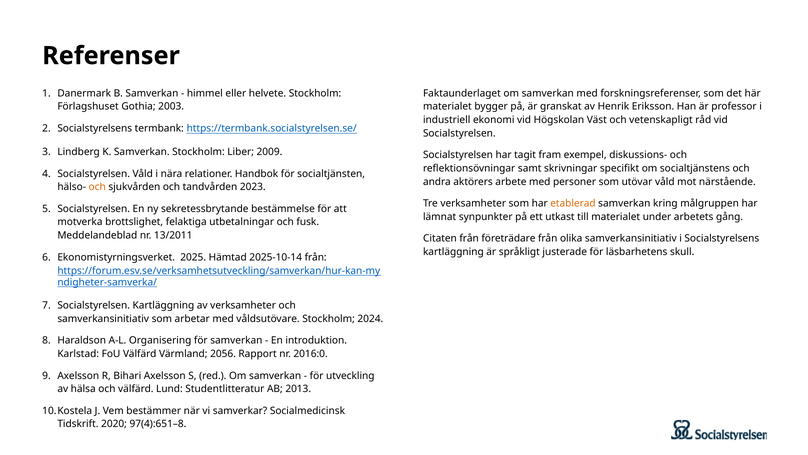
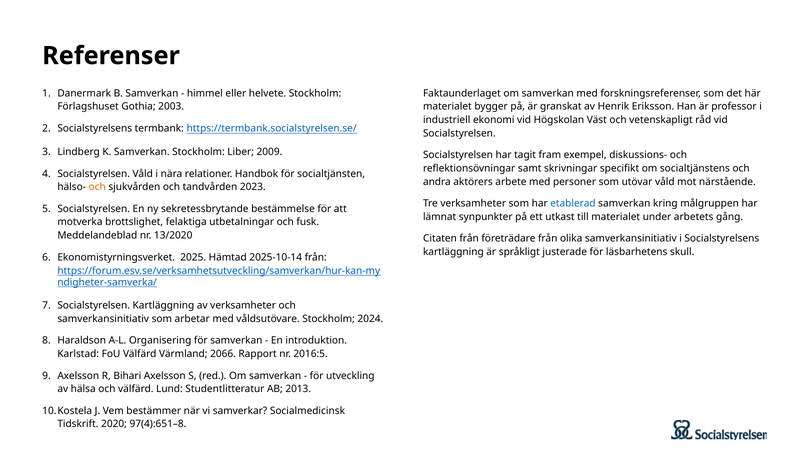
etablerad colour: orange -> blue (573, 203)
13/2011: 13/2011 -> 13/2020 (173, 235)
2056: 2056 -> 2066 (223, 354)
2016:0: 2016:0 -> 2016:5 (311, 354)
